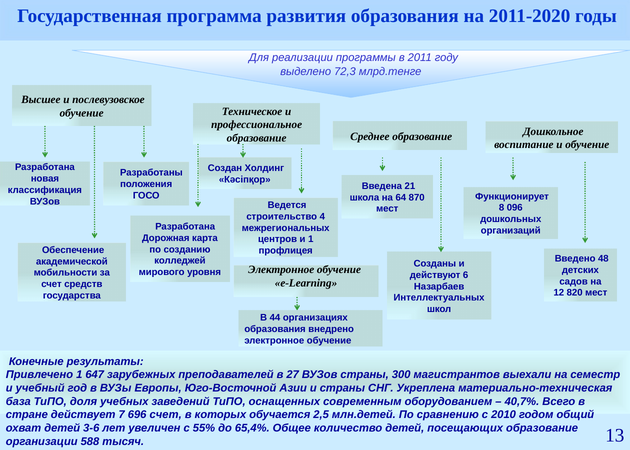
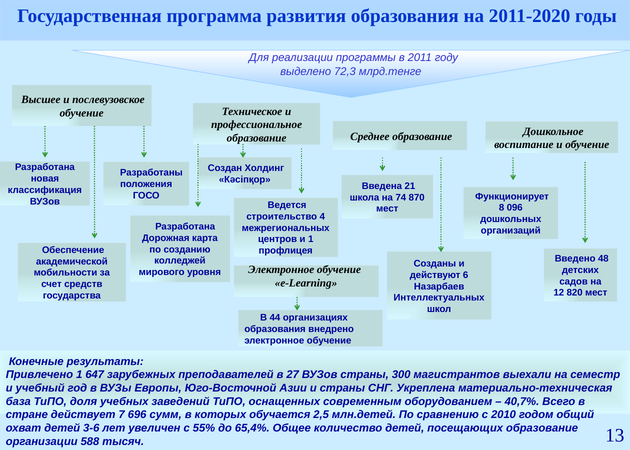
64: 64 -> 74 (401, 197)
696 счет: счет -> сумм (166, 415)
